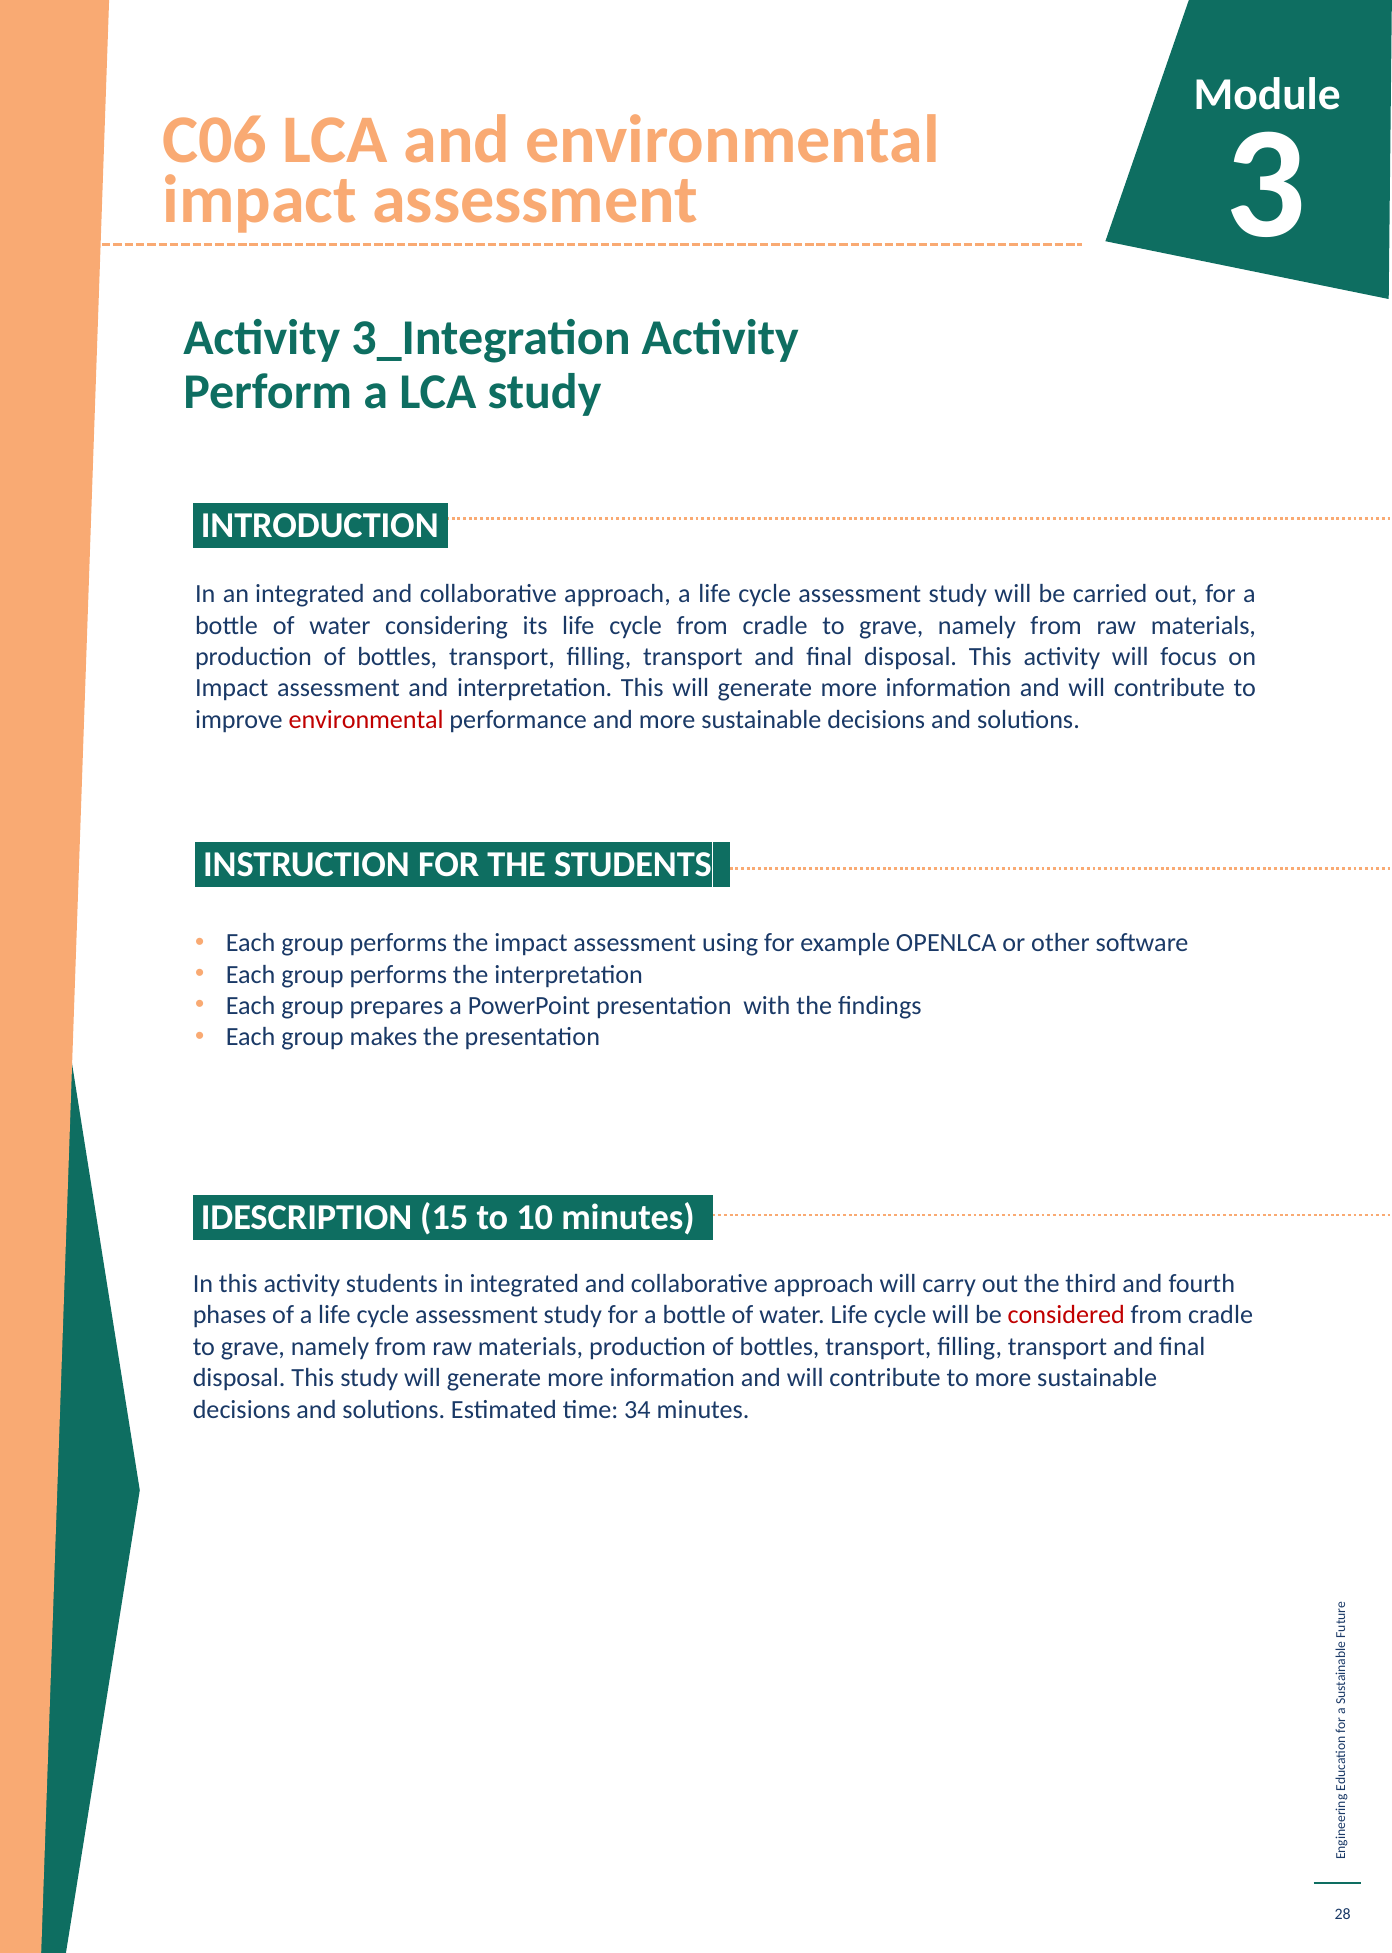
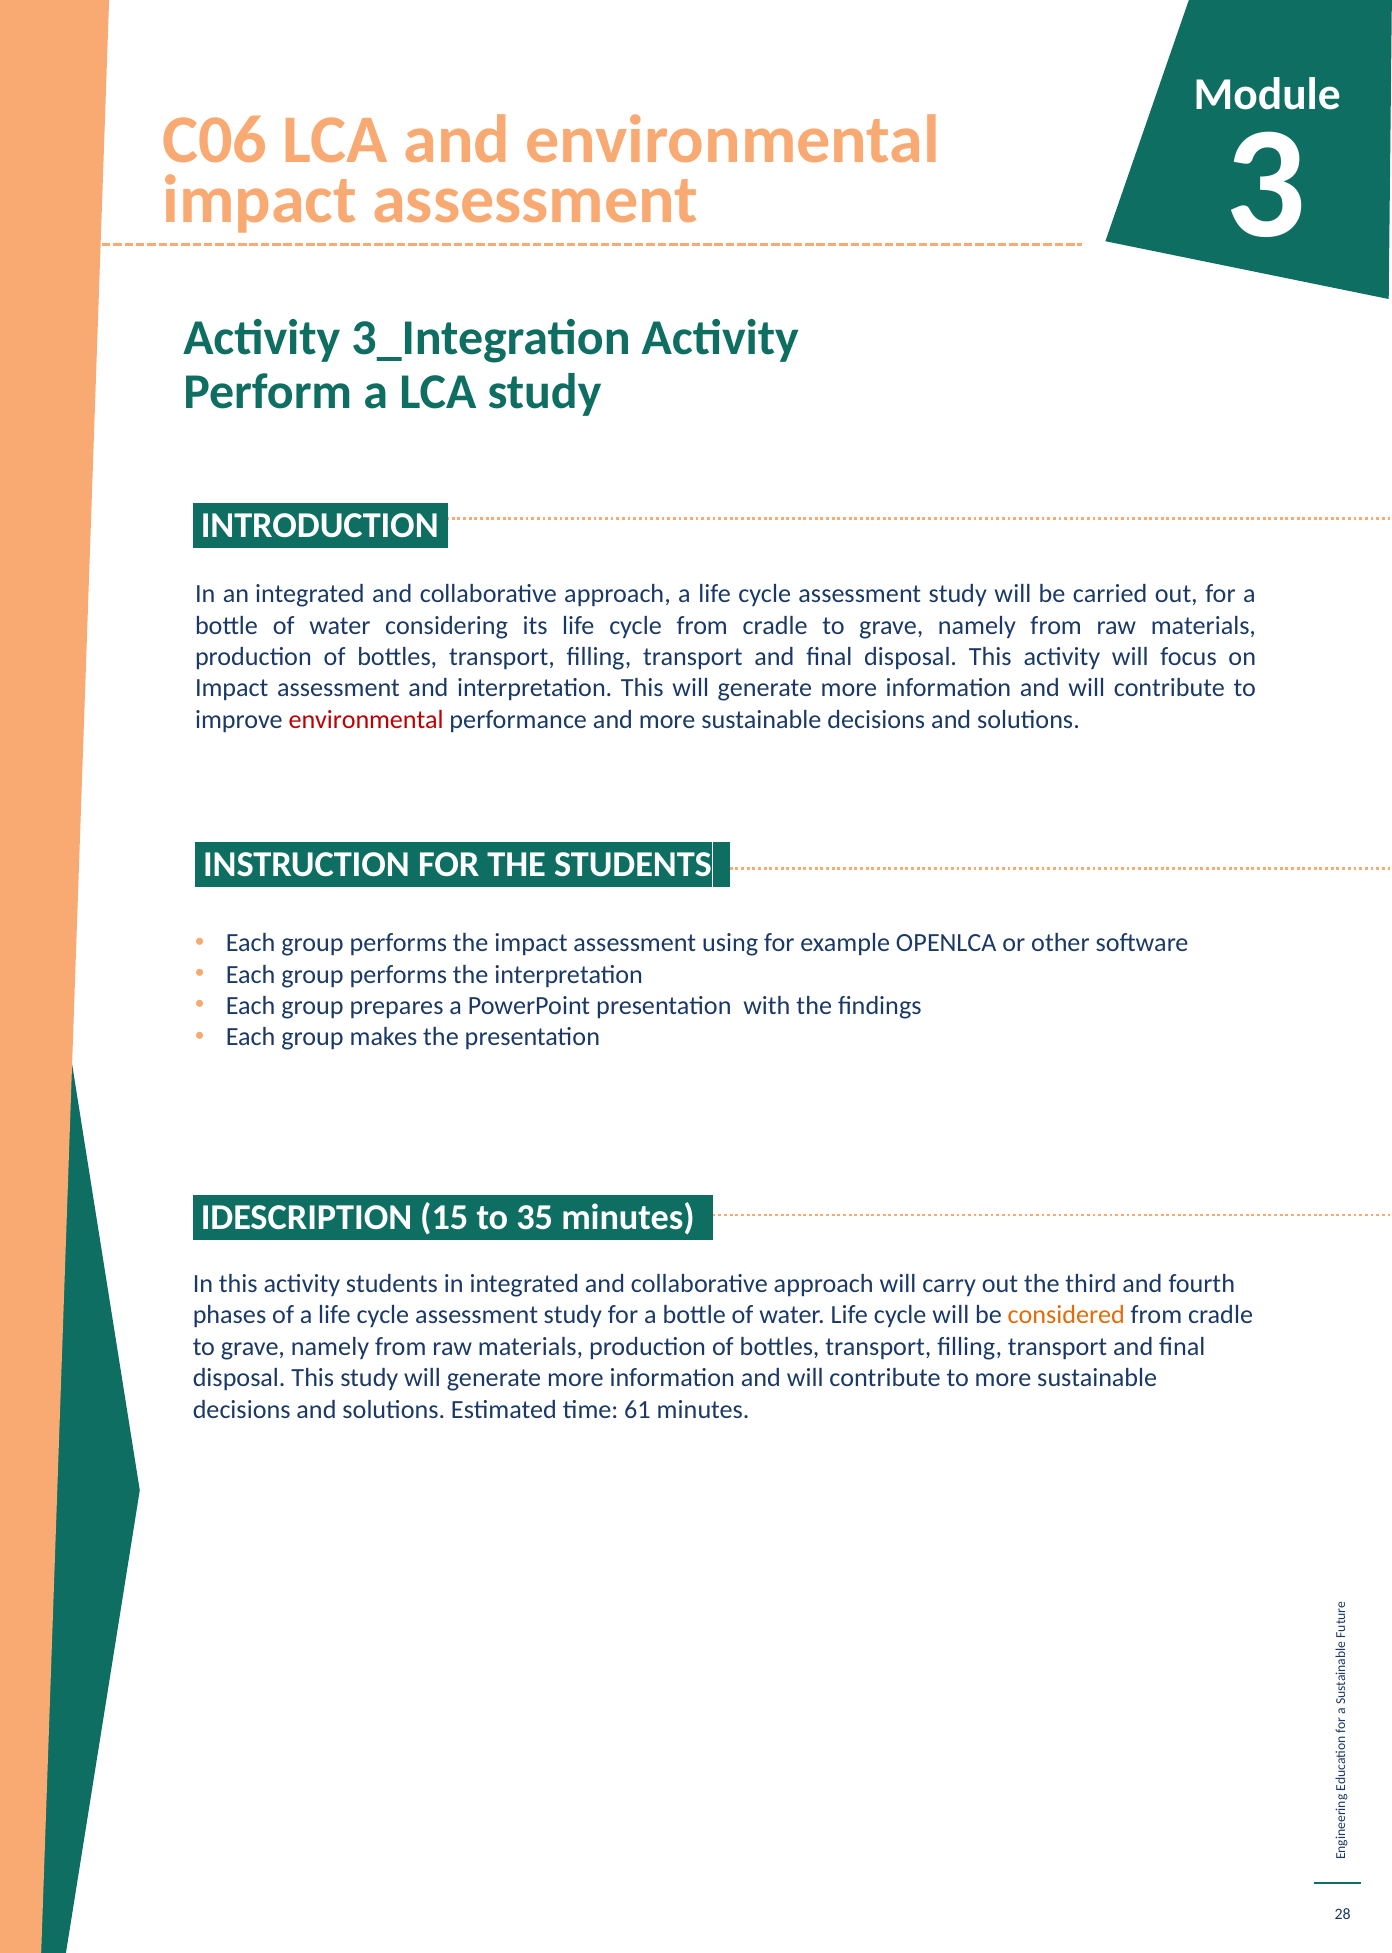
10: 10 -> 35 (535, 1218)
considered colour: red -> orange (1066, 1315)
34: 34 -> 61 (637, 1409)
